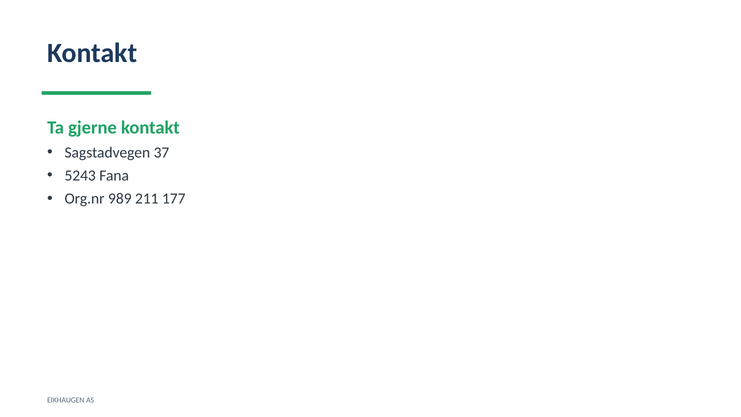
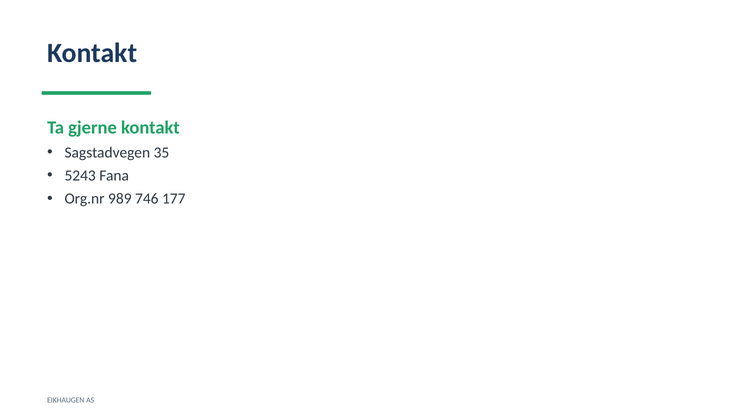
37: 37 -> 35 (161, 152)
211: 211 -> 746 (147, 199)
